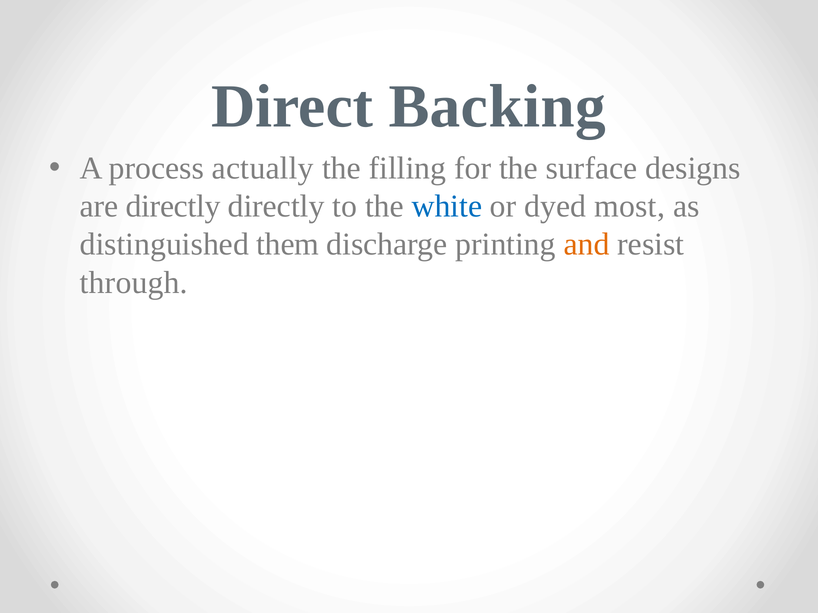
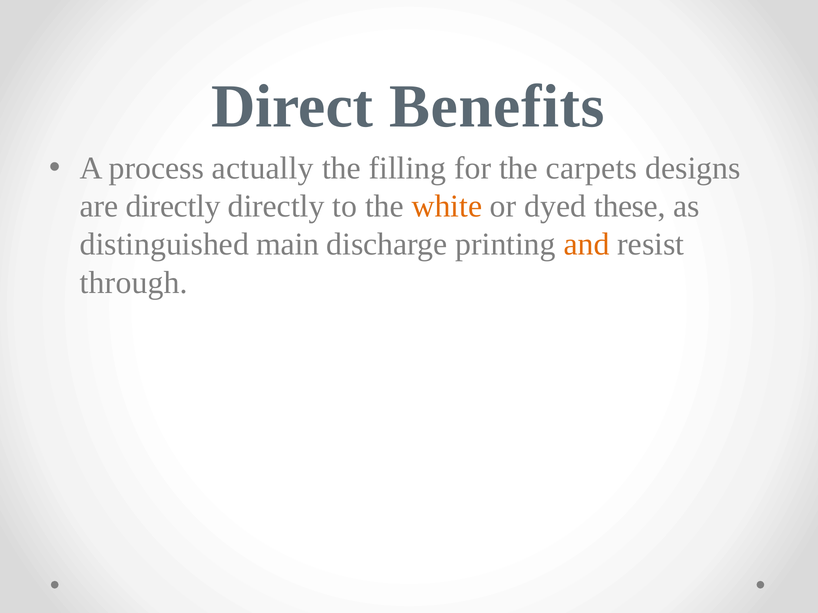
Backing: Backing -> Benefits (497, 107)
surface: surface -> carpets (591, 168)
white colour: blue -> orange (447, 207)
most: most -> these (630, 207)
them: them -> main (288, 245)
